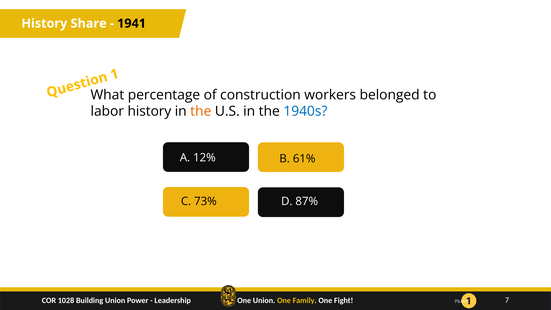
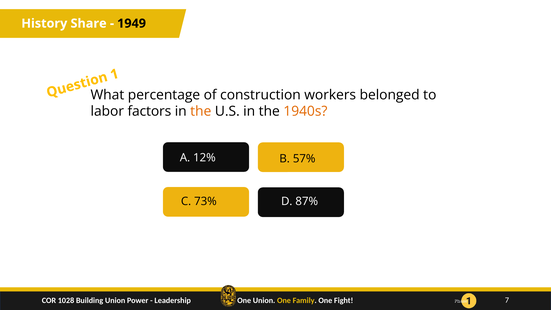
1941: 1941 -> 1949 (132, 23)
labor history: history -> factors (149, 111)
1940s colour: blue -> orange (305, 111)
61%: 61% -> 57% (304, 159)
